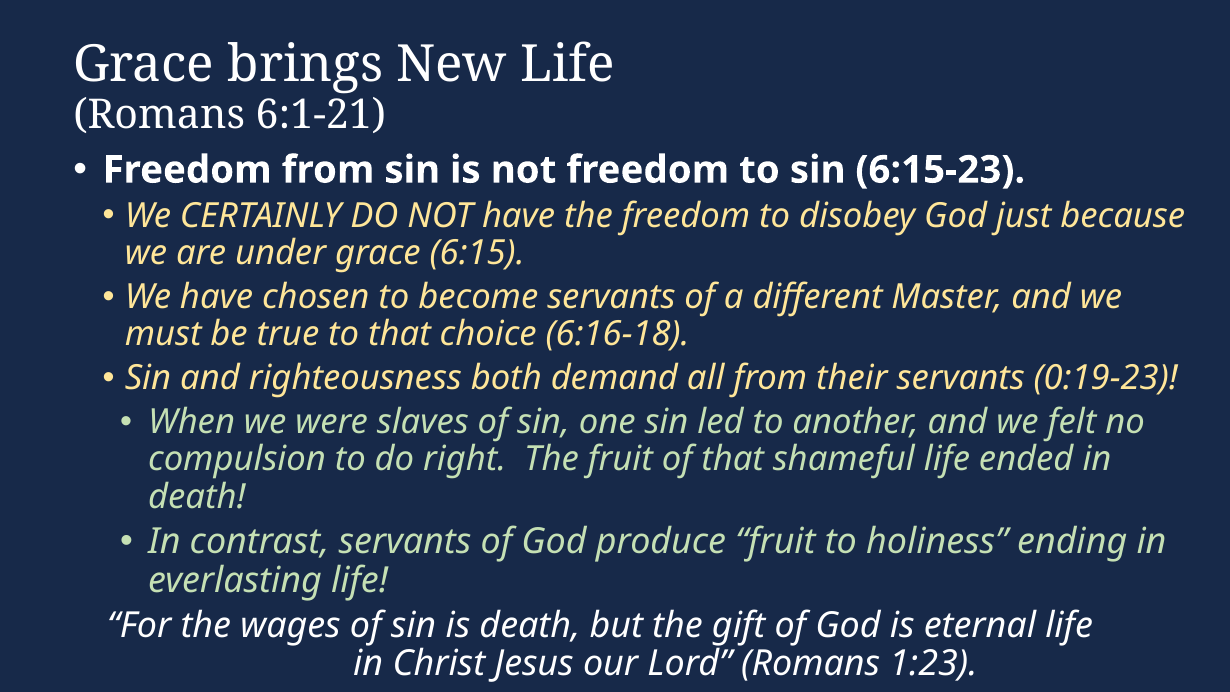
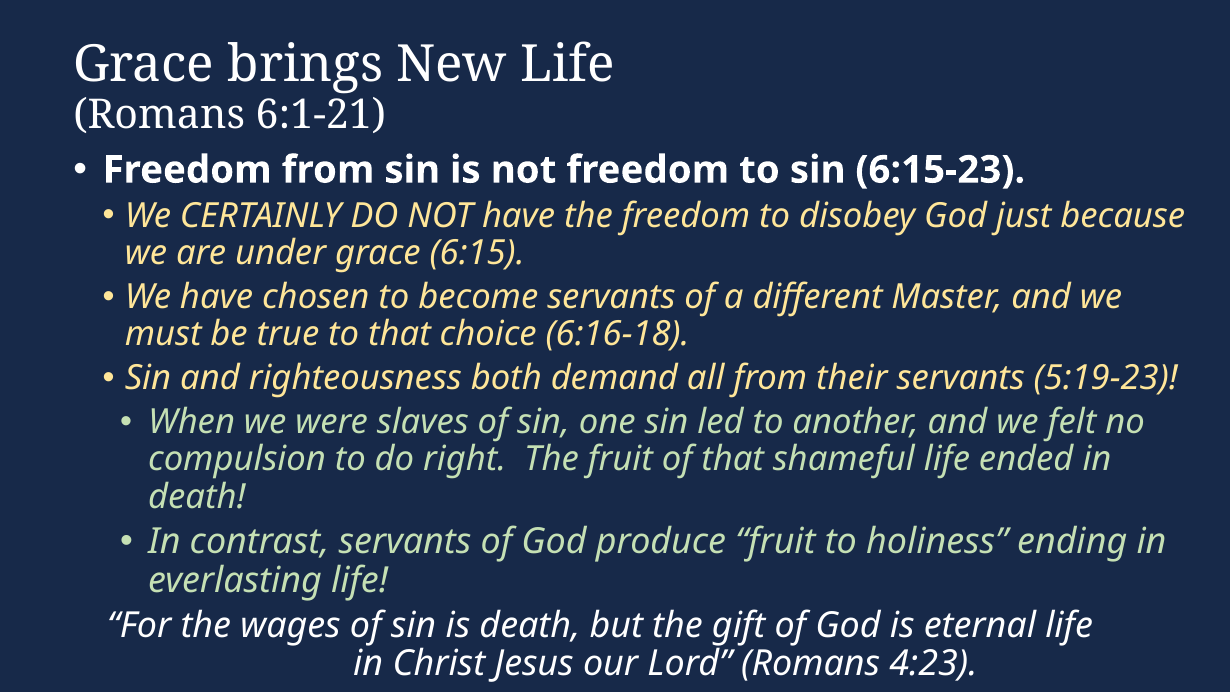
0:19-23: 0:19-23 -> 5:19-23 (1106, 378)
1:23: 1:23 -> 4:23 (933, 664)
